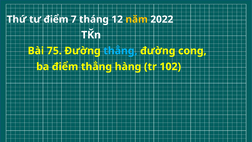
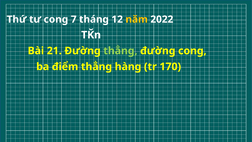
tư điểm: điểm -> cong (56, 19)
75: 75 -> 21 (54, 51)
thẳng colour: light blue -> light green (120, 51)
102: 102 -> 170 (170, 67)
